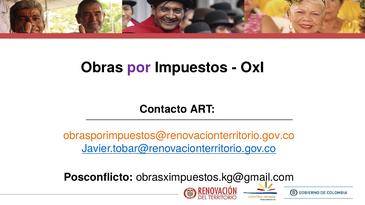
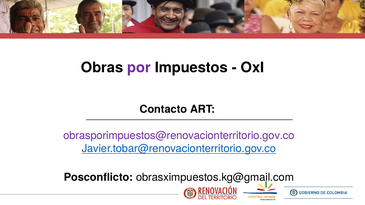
obrasporimpuestos@renovacionterritorio.gov.co colour: orange -> purple (179, 136)
